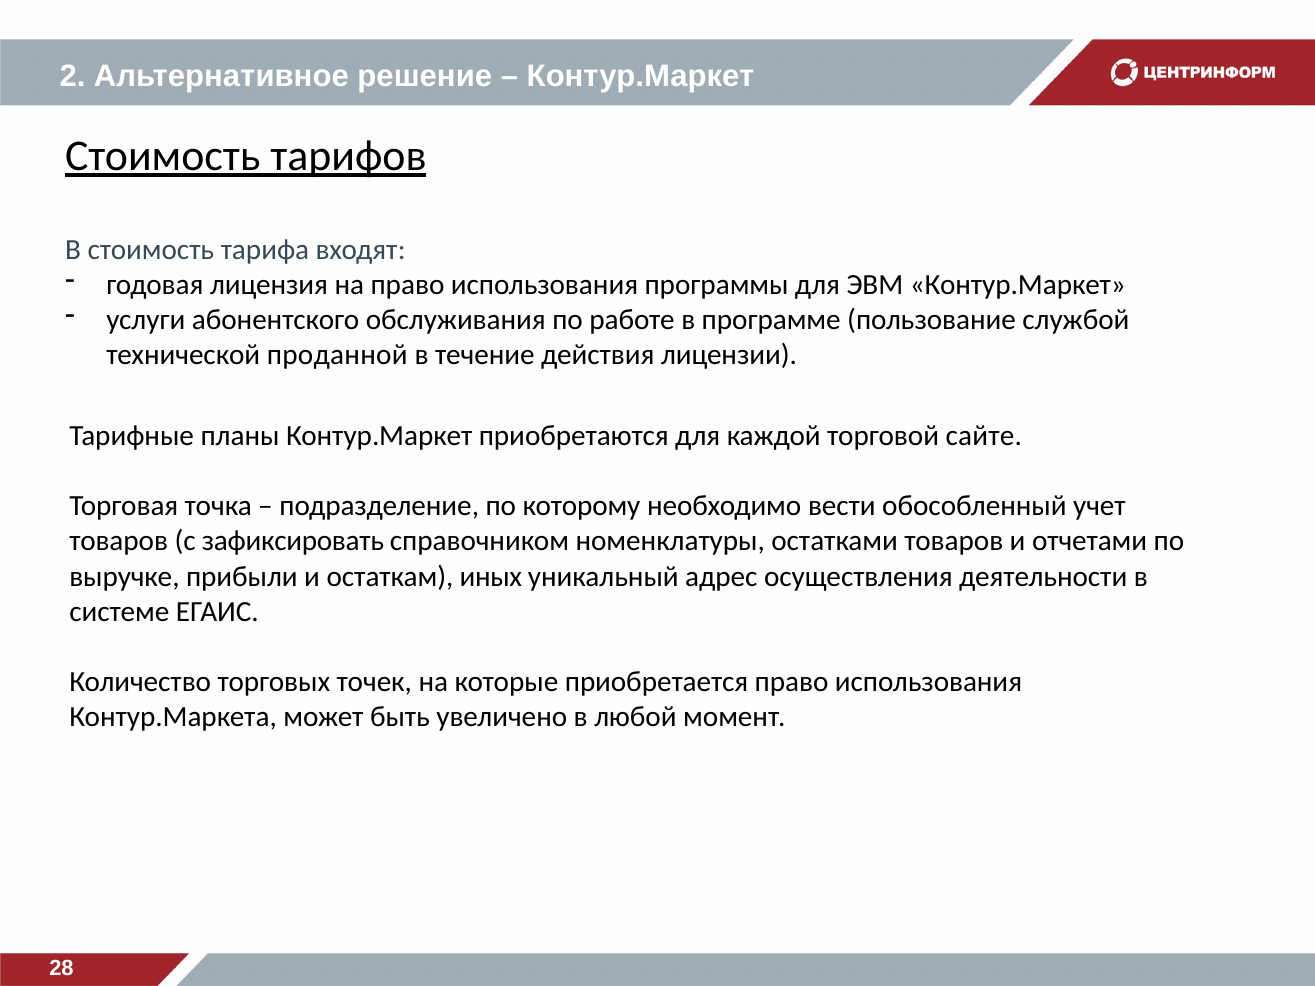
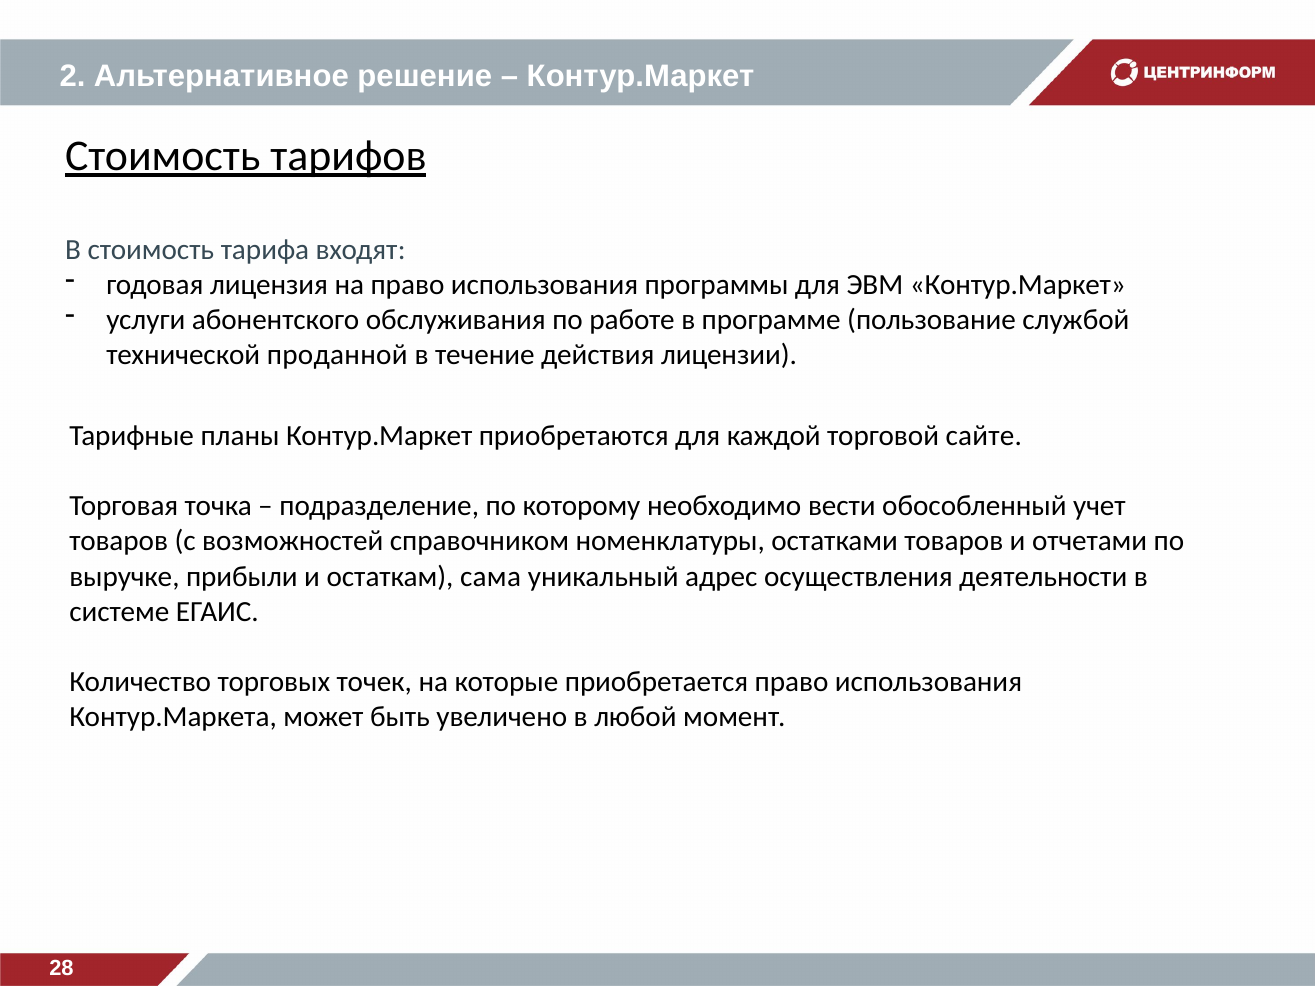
зафиксировать: зафиксировать -> возможностей (293, 541)
иных: иных -> сама (491, 577)
